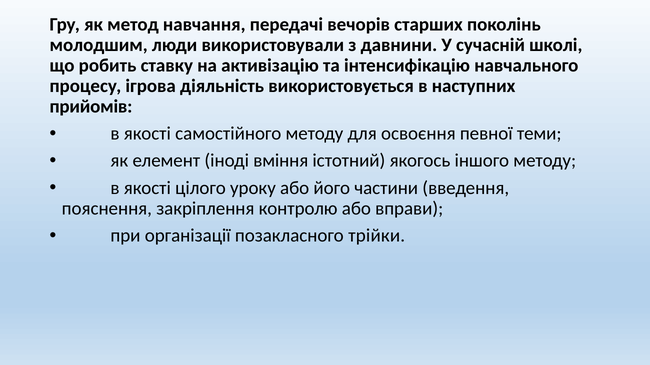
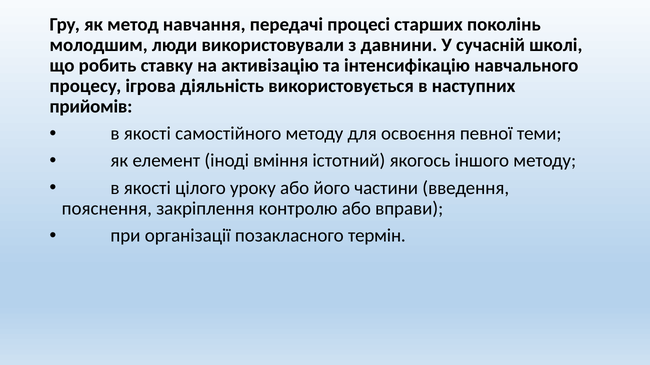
вечорів: вечорів -> процесі (359, 25)
трійки: трійки -> термін (377, 236)
